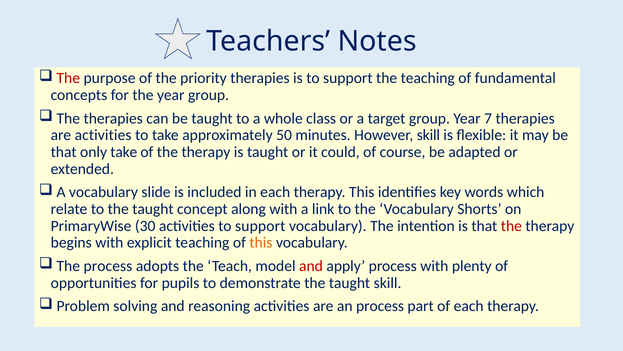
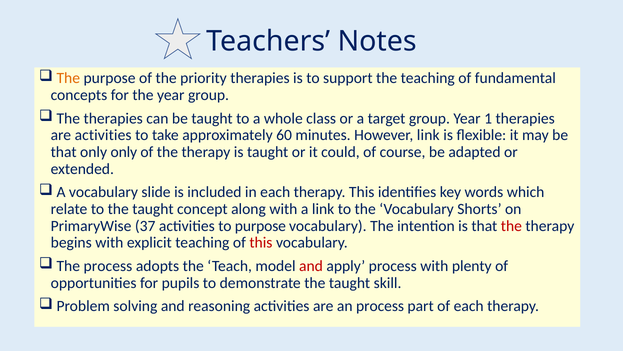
The colour: red -> orange (68, 78)
7: 7 -> 1 (488, 118)
50: 50 -> 60 (284, 135)
However skill: skill -> link (428, 135)
only take: take -> only (124, 152)
30: 30 -> 37 (145, 226)
activities to support: support -> purpose (260, 226)
this colour: orange -> red (261, 242)
